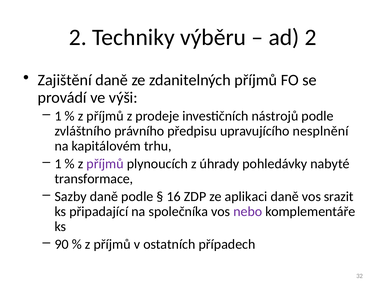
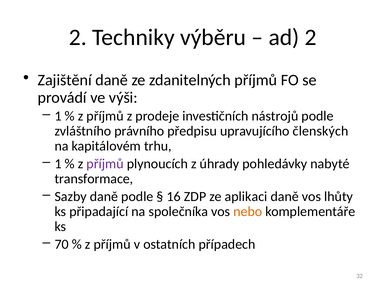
nesplnění: nesplnění -> členských (321, 131)
srazit: srazit -> lhůty (339, 197)
nebo colour: purple -> orange (248, 212)
90: 90 -> 70 (62, 245)
